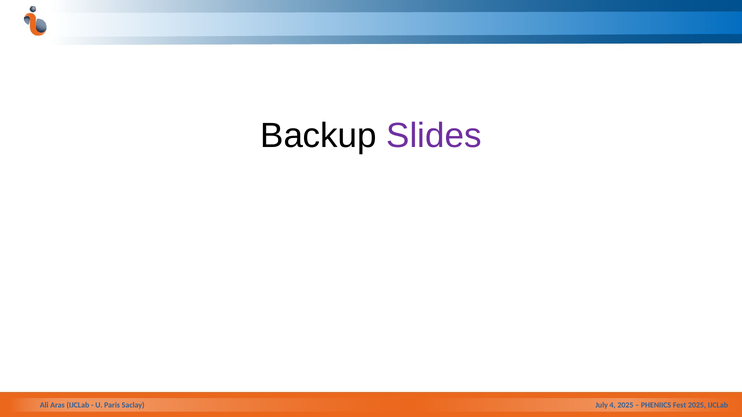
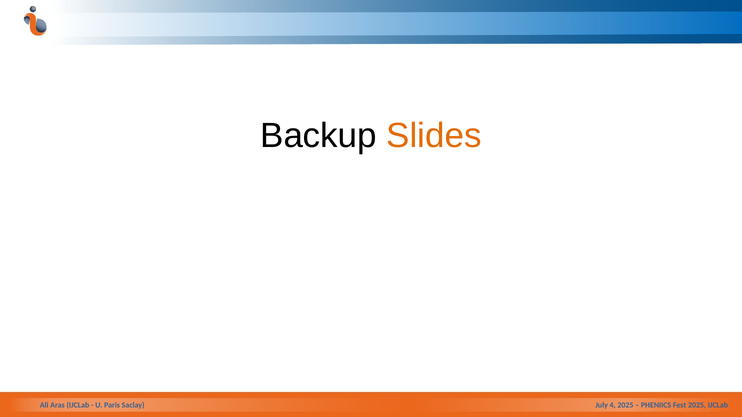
Slides colour: purple -> orange (434, 136)
